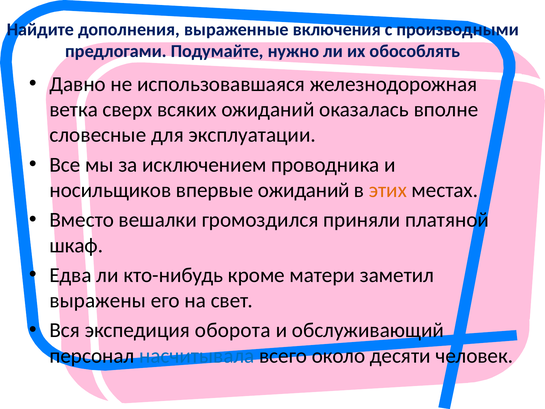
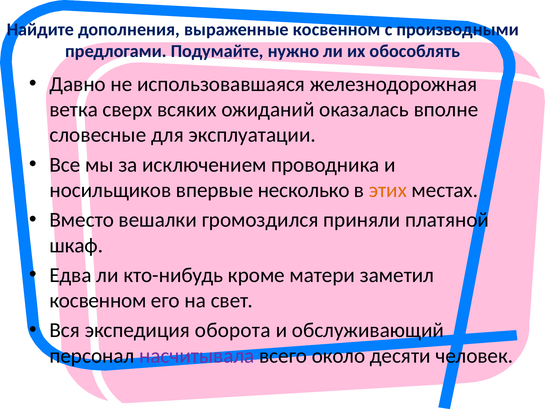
выраженные включения: включения -> косвенном (337, 29)
впервые ожиданий: ожиданий -> несколько (304, 190)
выражены: выражены -> косвенном (98, 300)
насчитывала colour: blue -> purple (197, 355)
